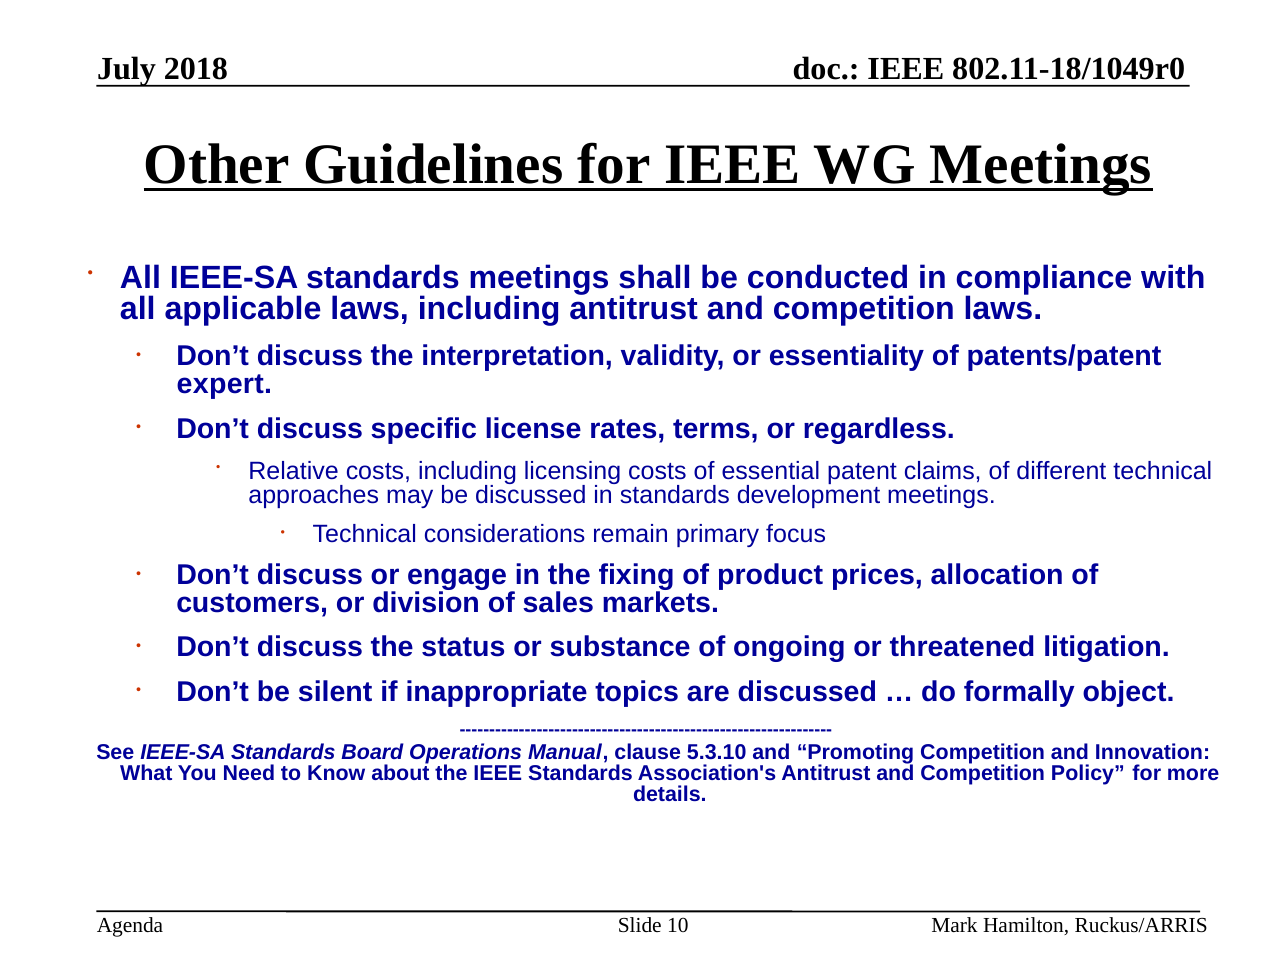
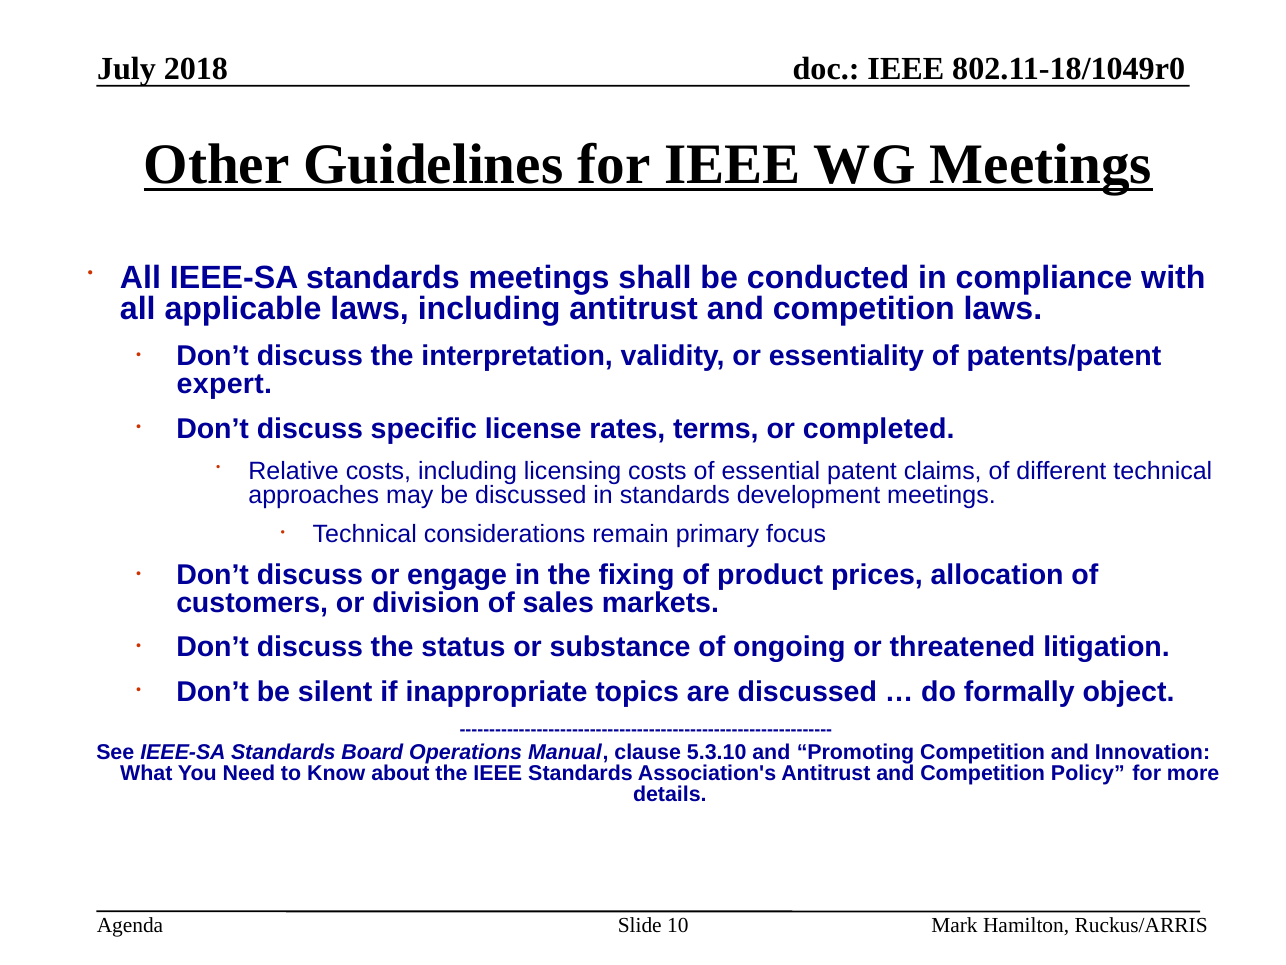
regardless: regardless -> completed (879, 428)
